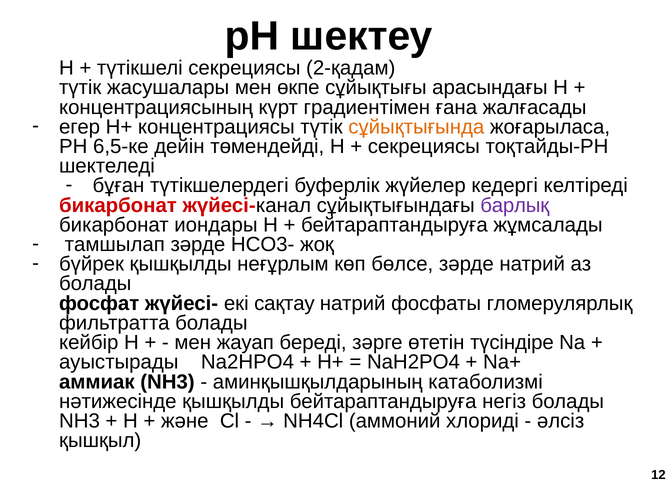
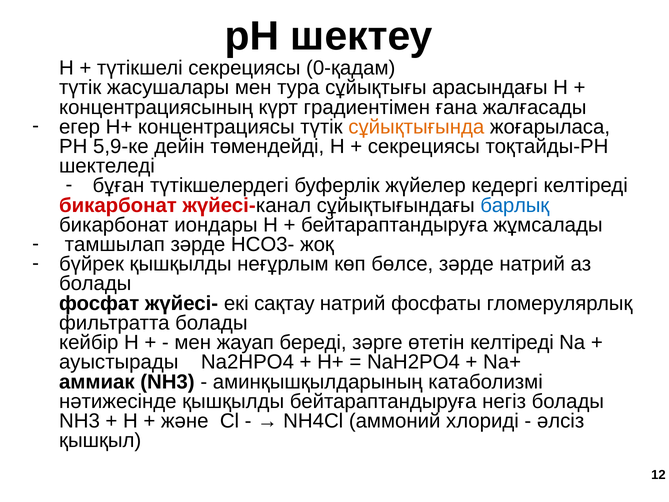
2-қадам: 2-қадам -> 0-қадам (351, 68)
өкпе: өкпе -> тура (298, 88)
6,5-ке: 6,5-ке -> 5,9-ке (121, 146)
барлық colour: purple -> blue (515, 205)
өтетін түсіндіре: түсіндіре -> келтіреді (512, 342)
